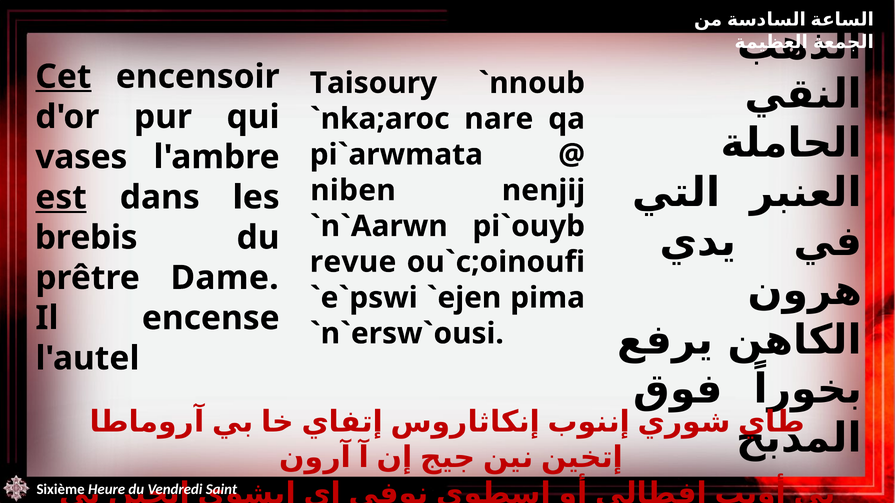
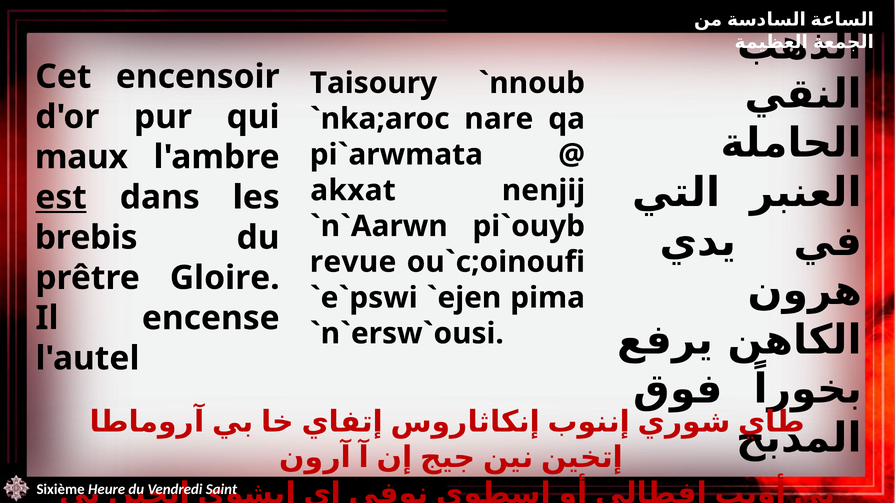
Cet underline: present -> none (63, 77)
vases: vases -> maux (81, 157)
niben: niben -> akxat (353, 191)
Dame: Dame -> Gloire (225, 278)
